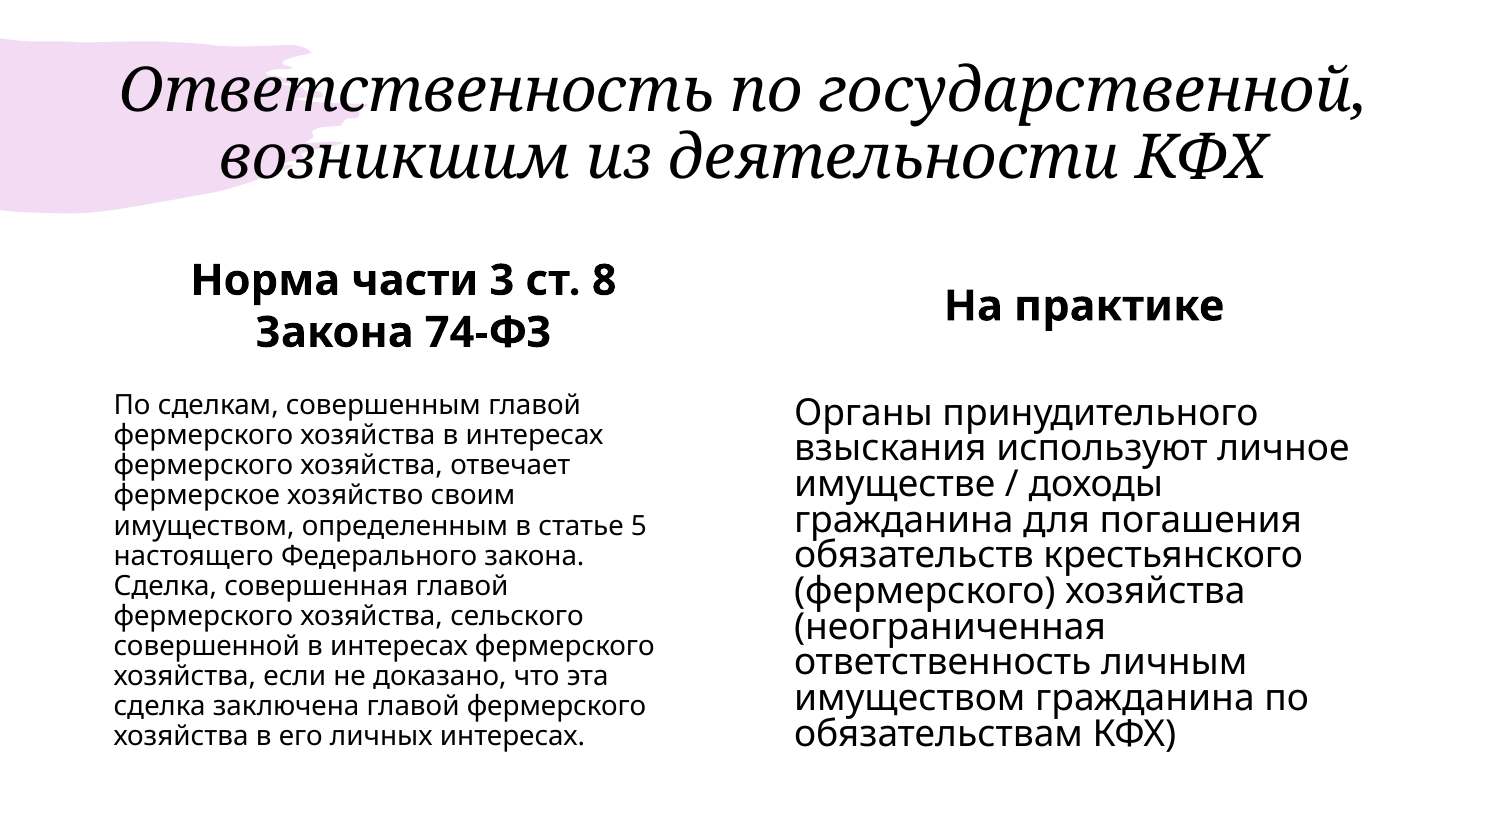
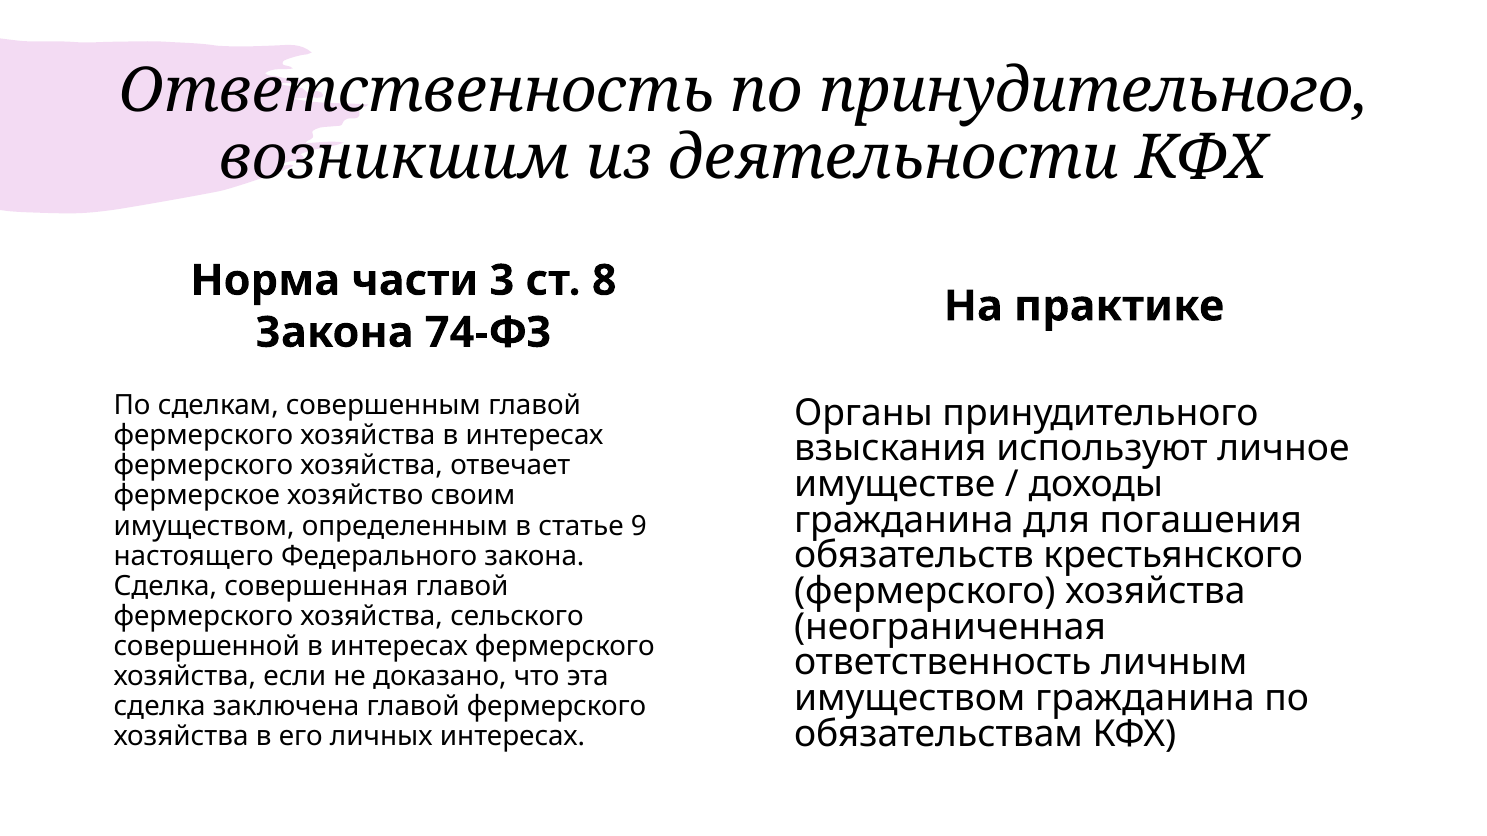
по государственной: государственной -> принудительного (1094, 91)
5: 5 -> 9 (639, 526)
